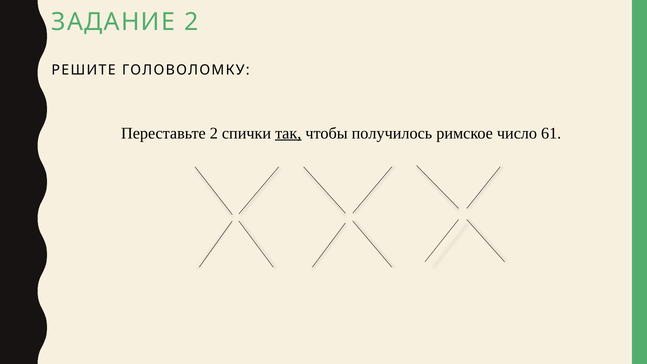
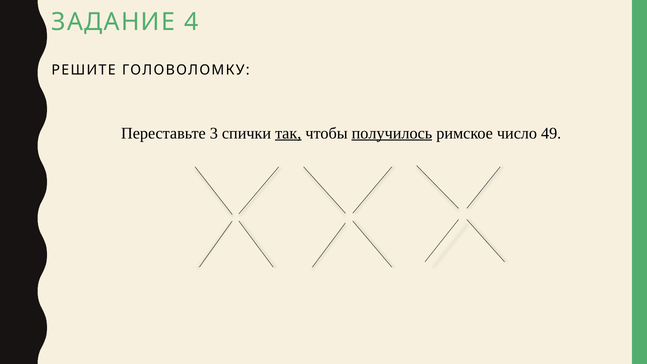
ЗАДАНИЕ 2: 2 -> 4 (191, 22)
Переставьте 2: 2 -> 3 (214, 133)
получилось underline: none -> present (392, 133)
61: 61 -> 49 (551, 133)
